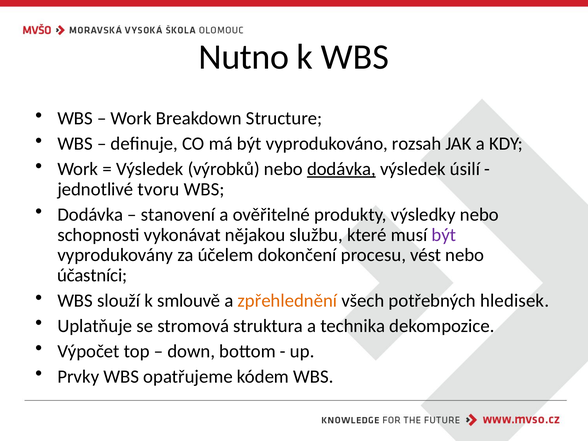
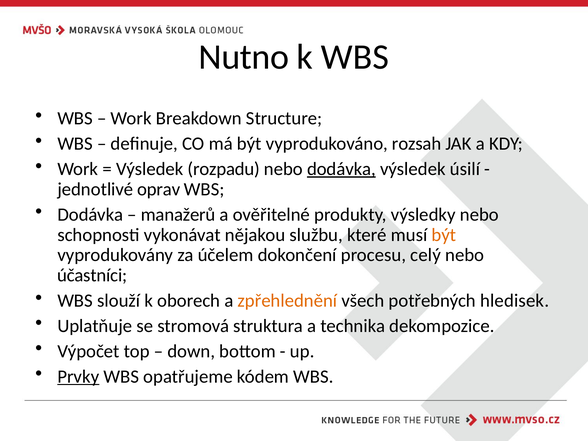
výrobků: výrobků -> rozpadu (224, 169)
tvoru: tvoru -> oprav (159, 189)
stanovení: stanovení -> manažerů (178, 215)
být colour: purple -> orange (444, 235)
vést: vést -> celý (426, 255)
smlouvě: smlouvě -> oborech (189, 301)
Prvky underline: none -> present (78, 376)
